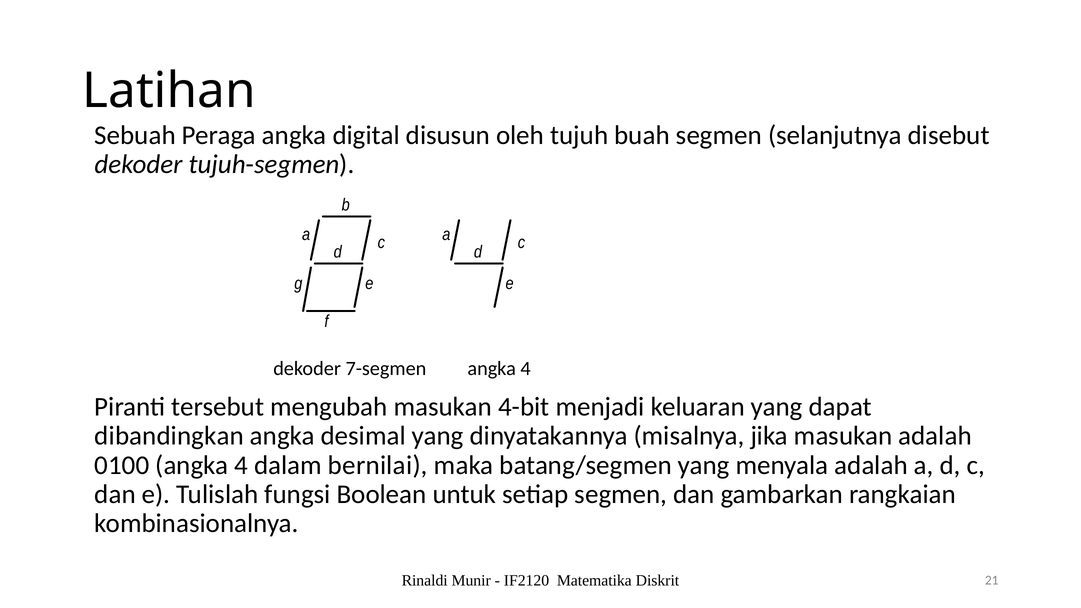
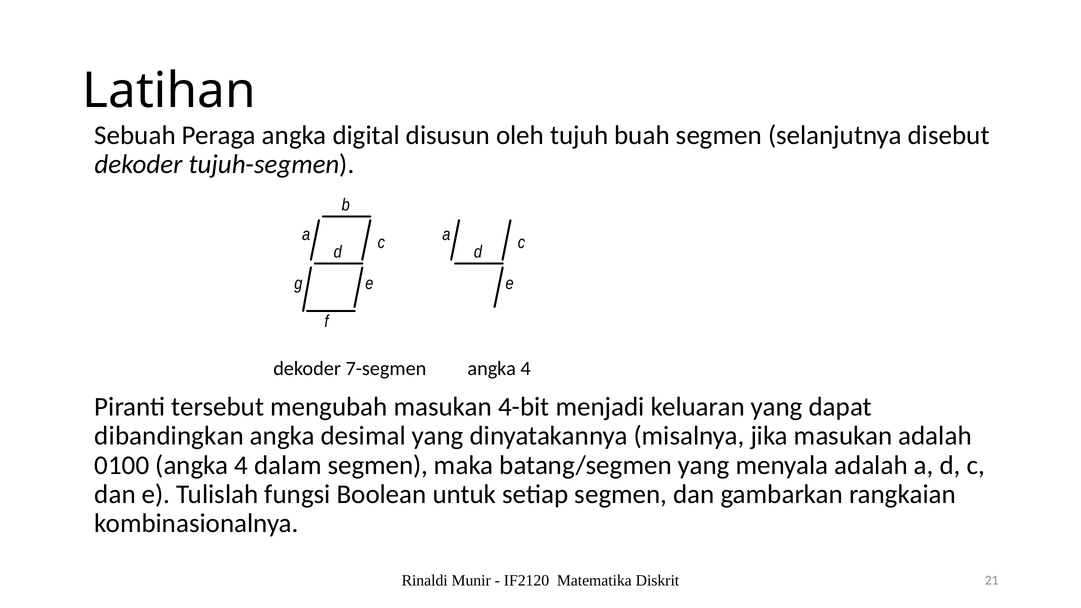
dalam bernilai: bernilai -> segmen (378, 465)
